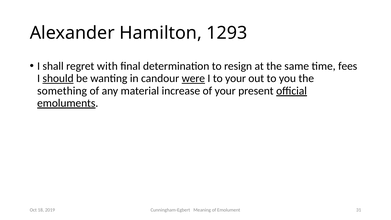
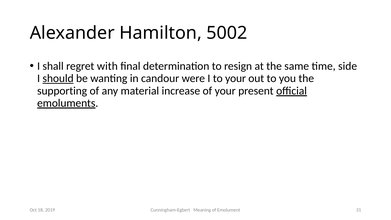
1293: 1293 -> 5002 (227, 33)
fees: fees -> side (348, 66)
were underline: present -> none (193, 78)
something: something -> supporting (62, 91)
